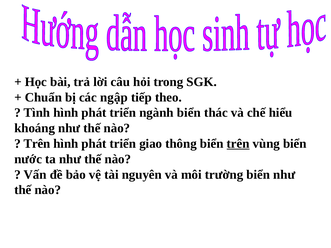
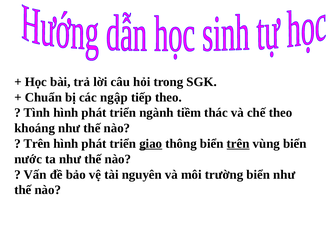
ngành biển: biển -> tiềm (189, 113)
chế hiểu: hiểu -> theo (281, 113)
giao underline: none -> present (151, 144)
